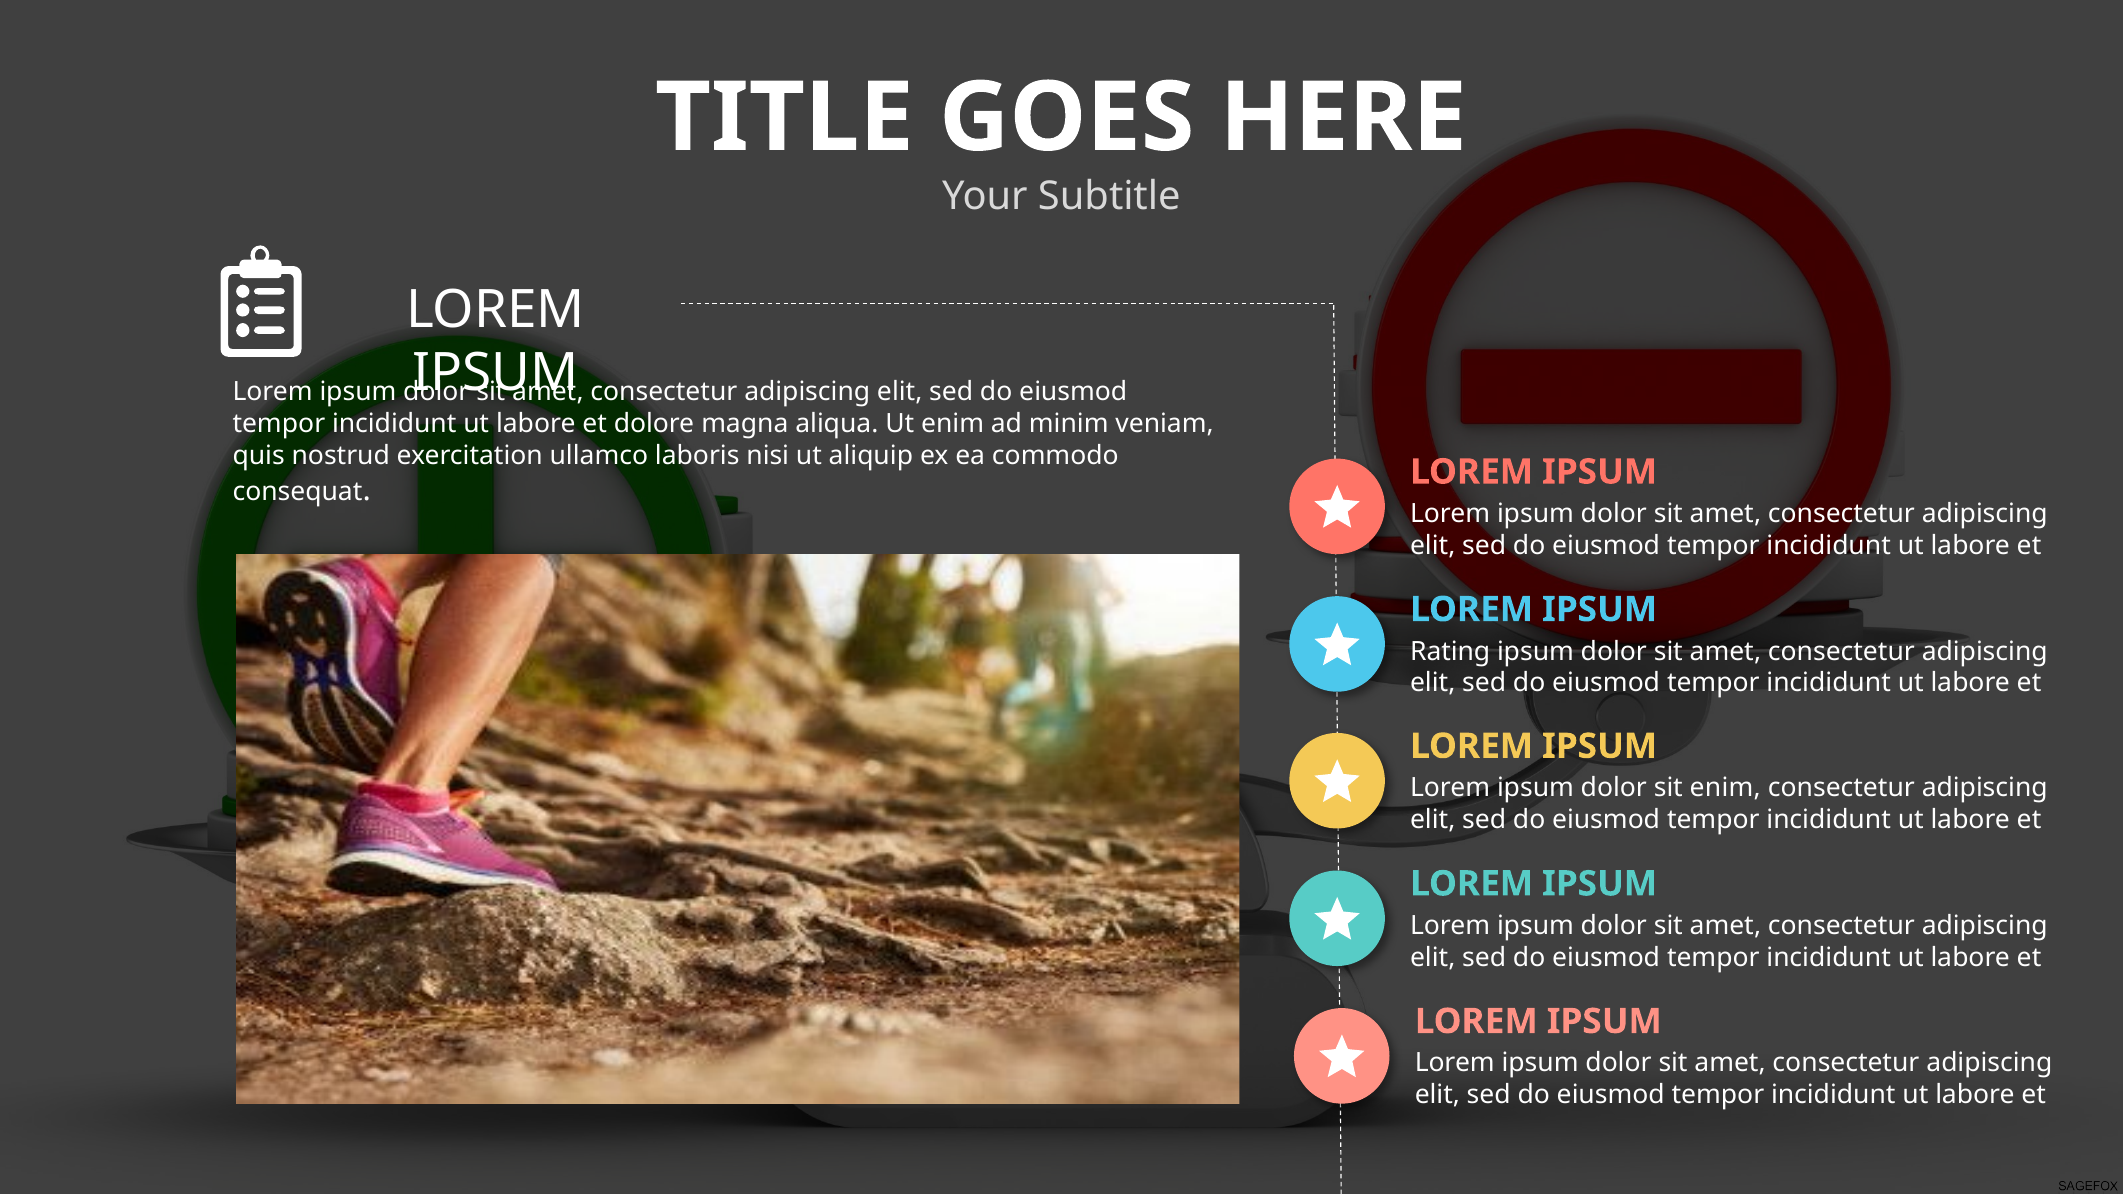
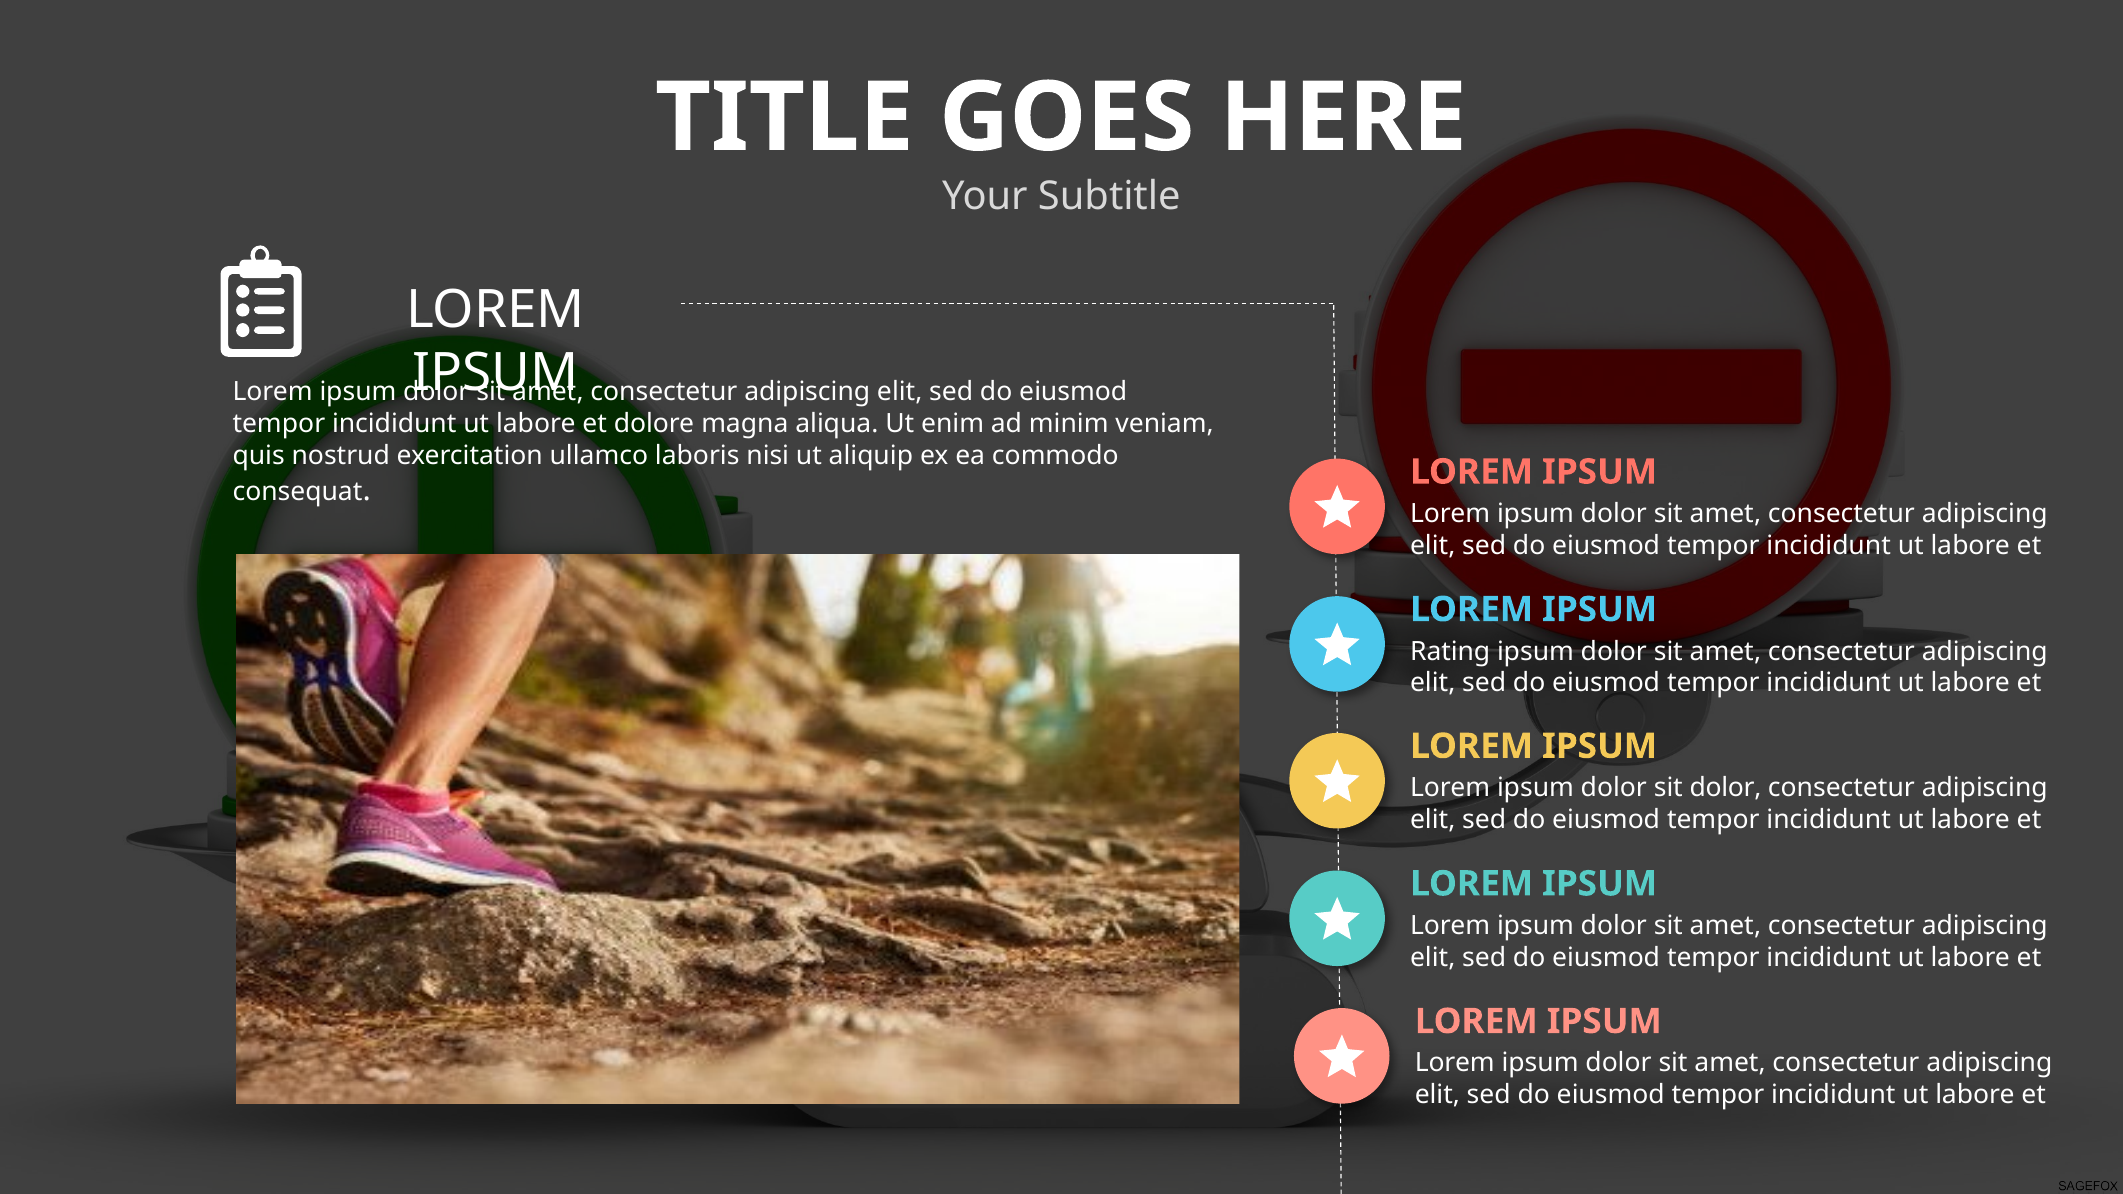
sit enim: enim -> dolor (1726, 788)
